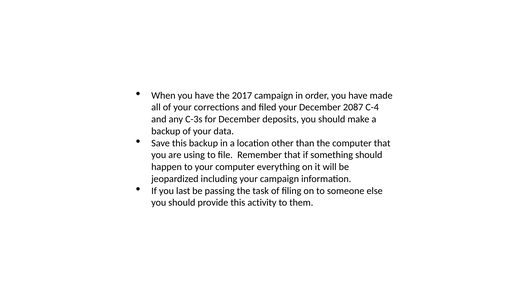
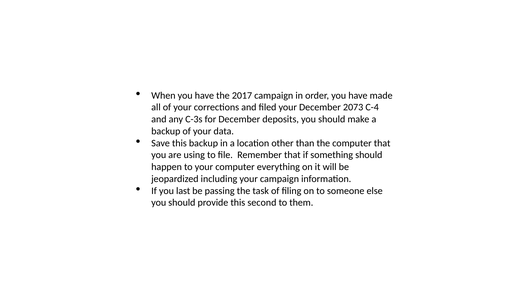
2087: 2087 -> 2073 (353, 107)
activity: activity -> second (262, 203)
